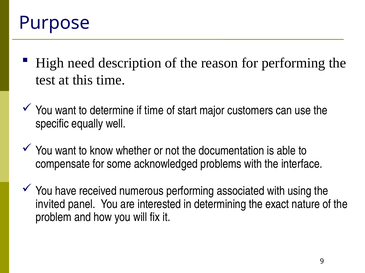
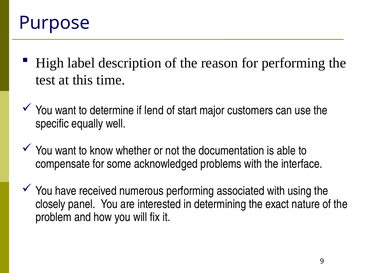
need: need -> label (81, 63)
if time: time -> lend (154, 111)
invited: invited -> closely (51, 205)
